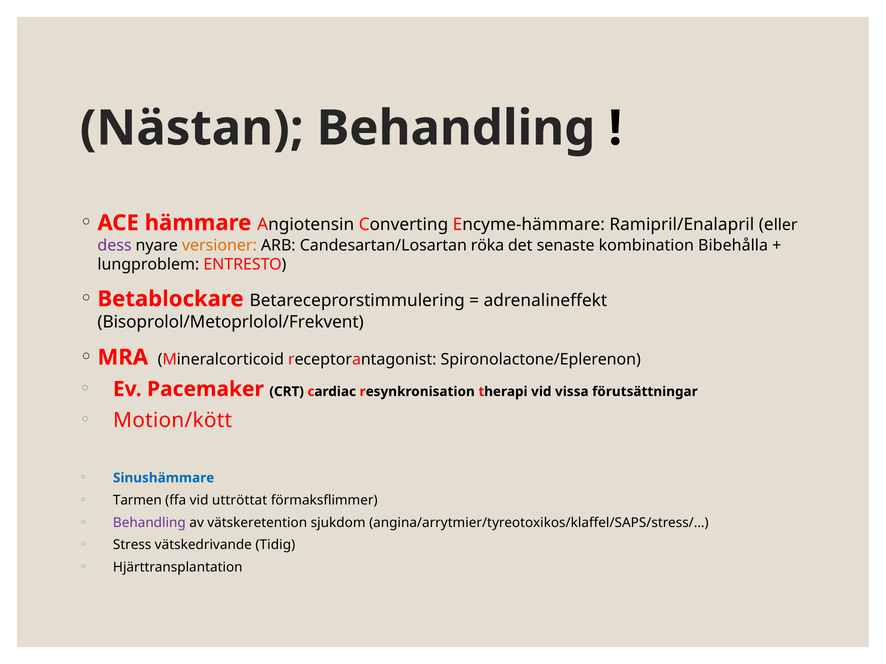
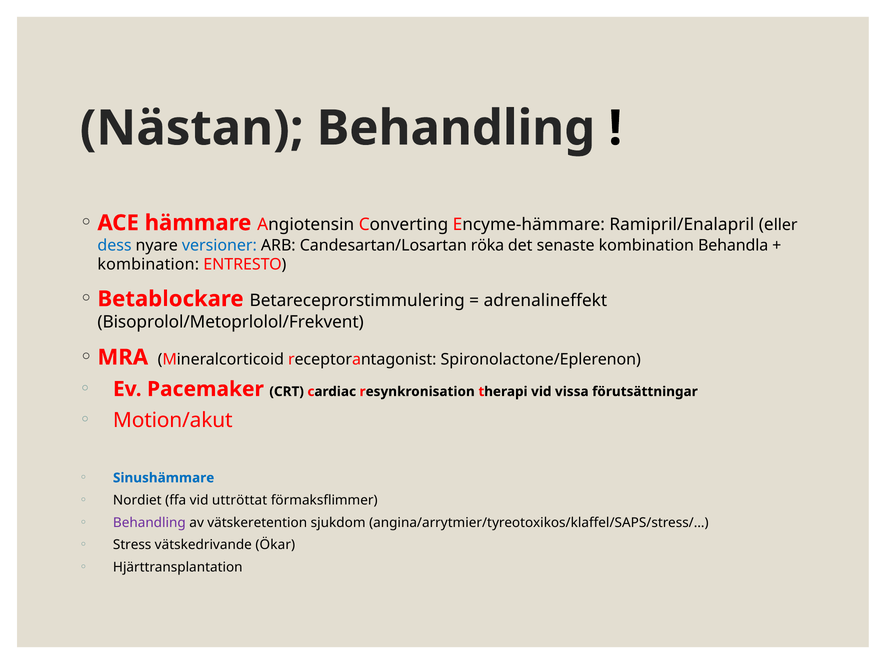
dess colour: purple -> blue (115, 246)
versioner colour: orange -> blue (219, 246)
Bibehålla: Bibehålla -> Behandla (733, 246)
lungproblem: lungproblem -> kombination (148, 265)
Motion/kött: Motion/kött -> Motion/akut (173, 421)
Tarmen: Tarmen -> Nordiet (137, 501)
Tidig: Tidig -> Ökar (275, 545)
